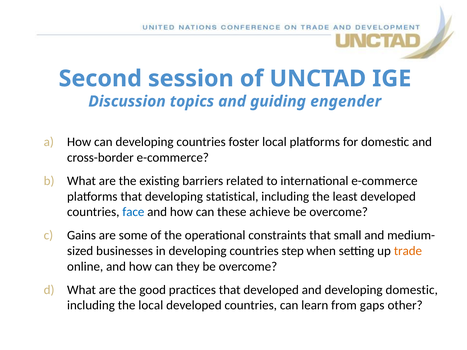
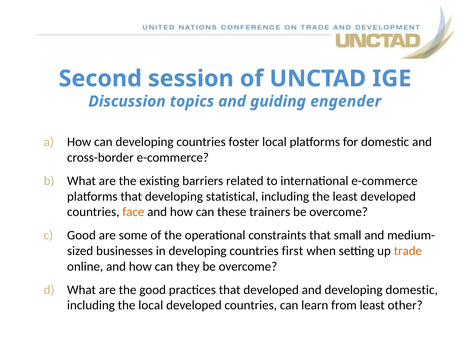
face colour: blue -> orange (133, 212)
achieve: achieve -> trainers (270, 212)
Gains: Gains -> Good (81, 235)
step: step -> first (293, 251)
from gaps: gaps -> least (372, 306)
